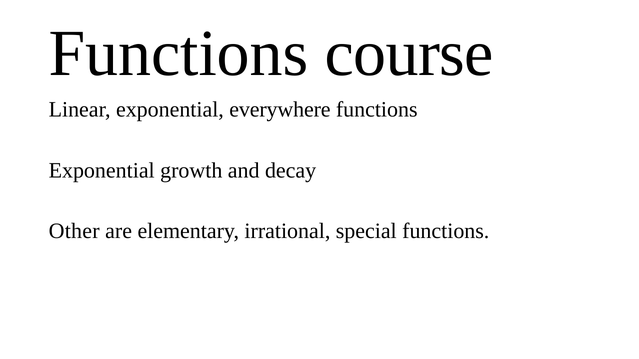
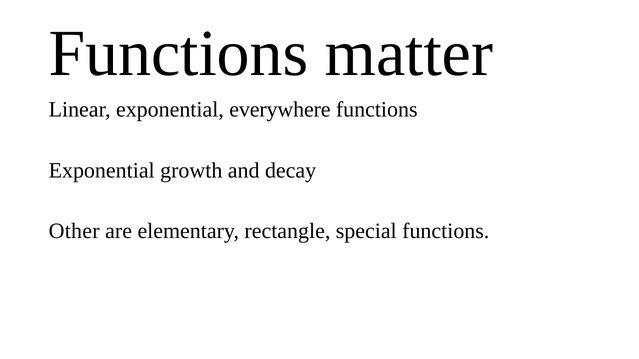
course: course -> matter (409, 53)
irrational: irrational -> rectangle (287, 231)
